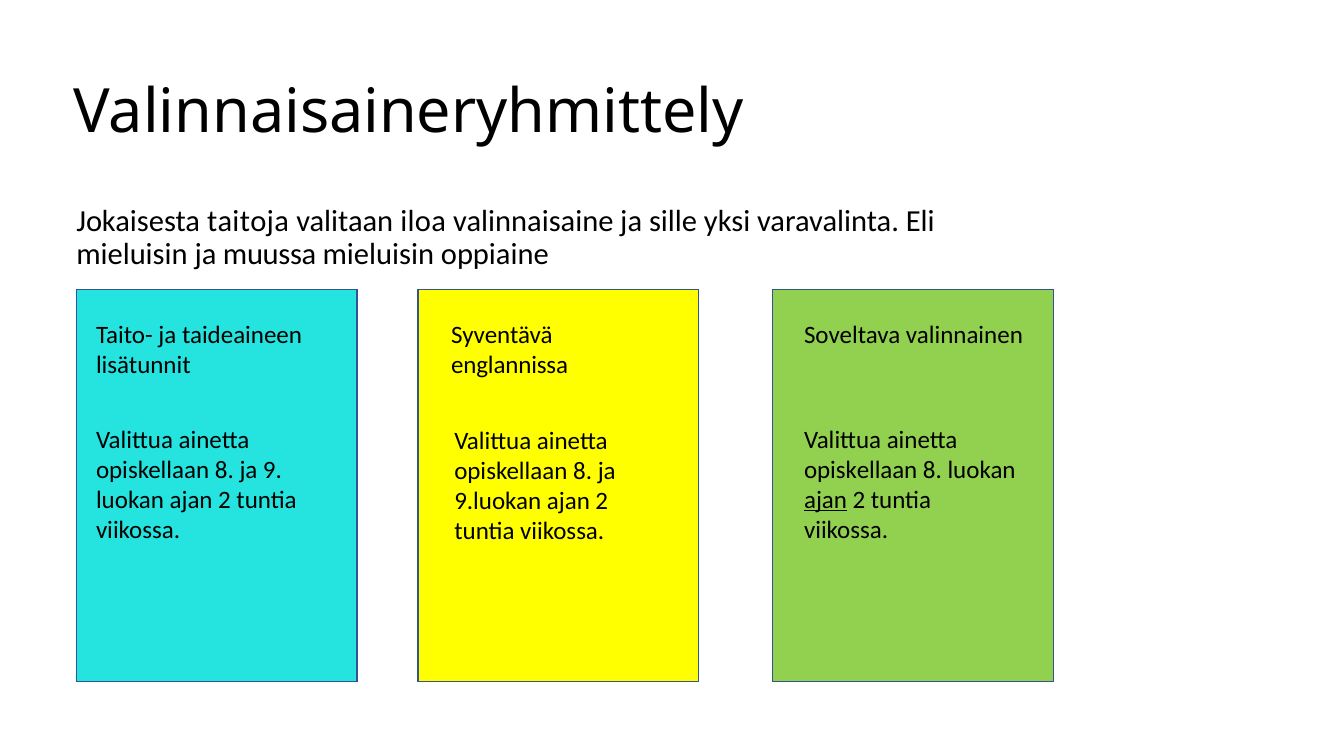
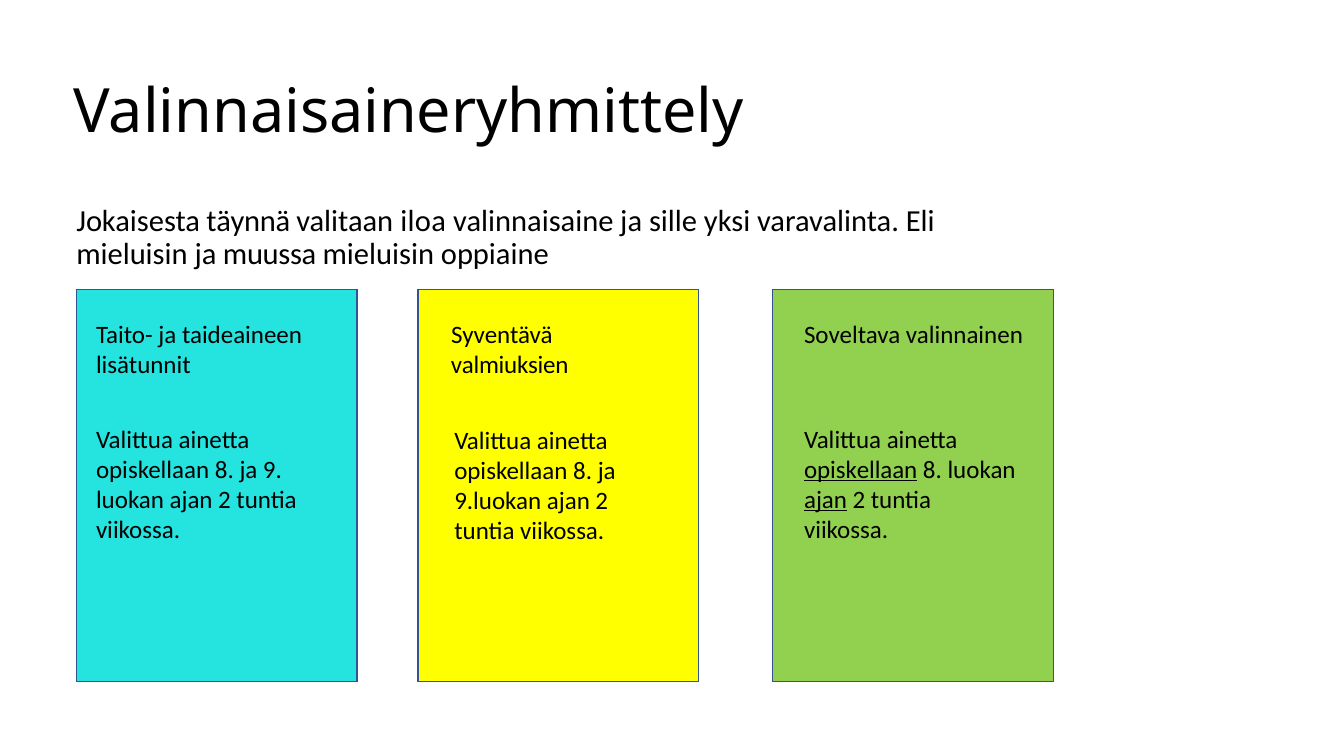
taitoja: taitoja -> täynnä (248, 221)
englannissa: englannissa -> valmiuksien (510, 365)
opiskellaan underline: none -> present (861, 470)
